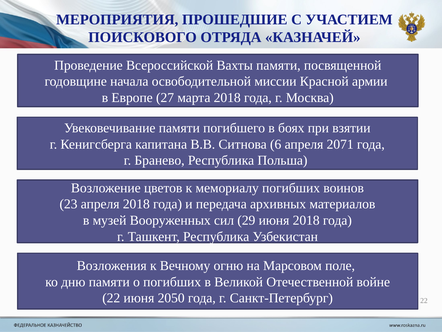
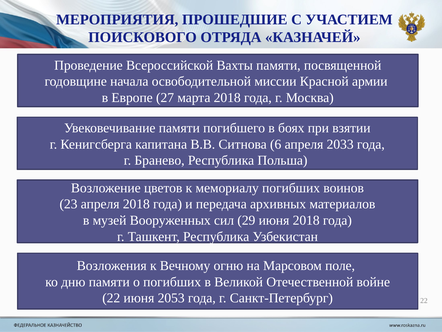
2071: 2071 -> 2033 (340, 144)
2050: 2050 -> 2053 (171, 298)
